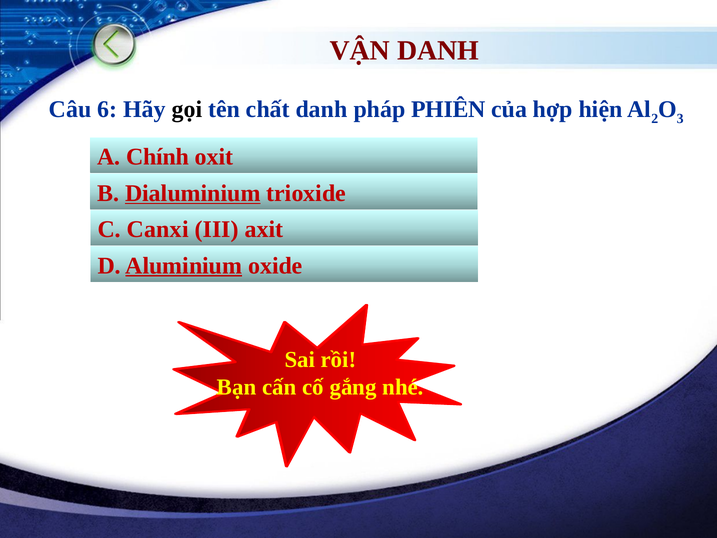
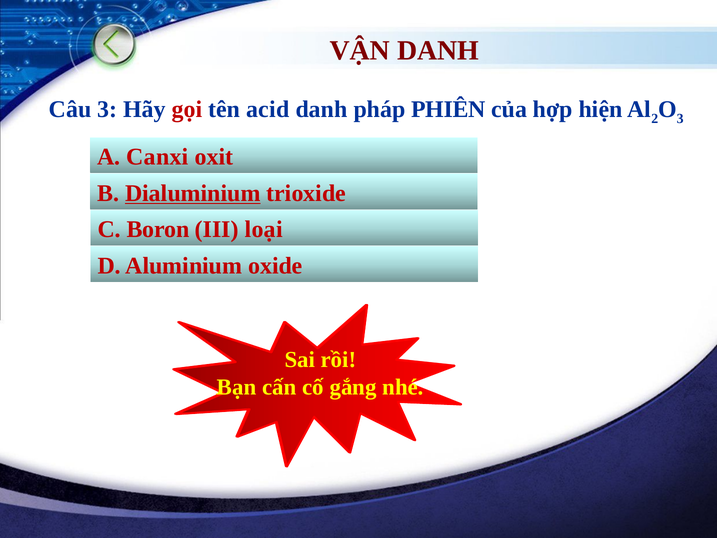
Câu 6: 6 -> 3 (107, 109)
gọi colour: black -> red (187, 109)
chất: chất -> acid (268, 109)
A Chính: Chính -> Canxi (157, 157)
Canxi: Canxi -> Boron (158, 229)
axit: axit -> loại (264, 229)
Aluminium underline: present -> none (184, 266)
